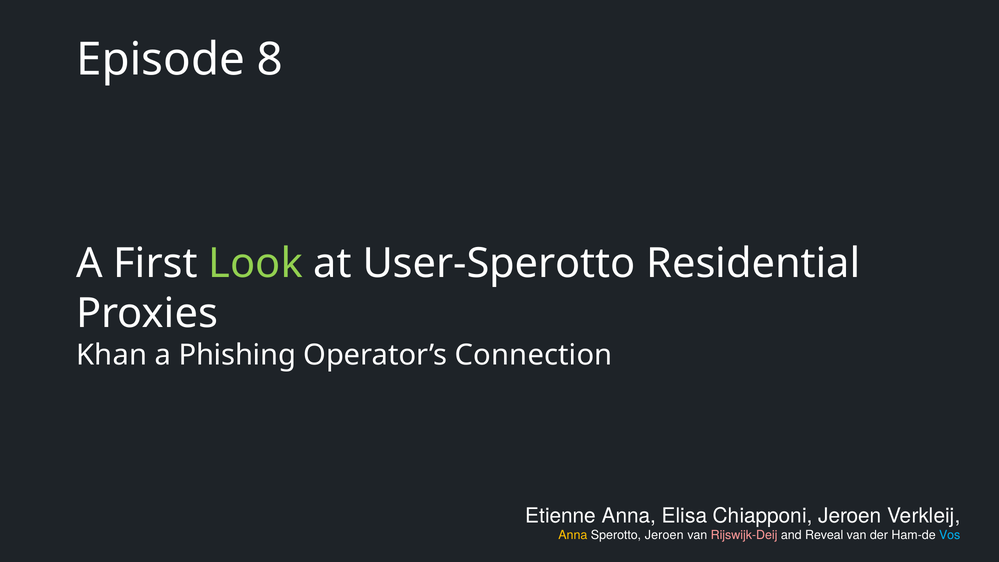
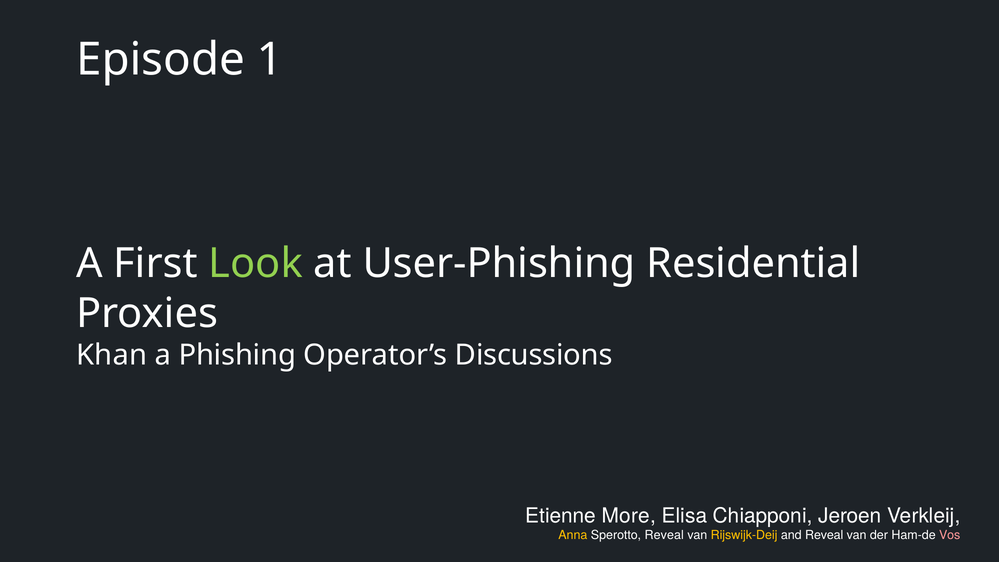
8: 8 -> 1 (270, 60)
User-Sperotto: User-Sperotto -> User-Phishing (499, 263)
Connection: Connection -> Discussions (534, 355)
Etienne Anna: Anna -> More (629, 516)
Sperotto Jeroen: Jeroen -> Reveal (664, 535)
Rijswijk-Deij colour: pink -> yellow (744, 535)
Vos colour: light blue -> pink (950, 535)
